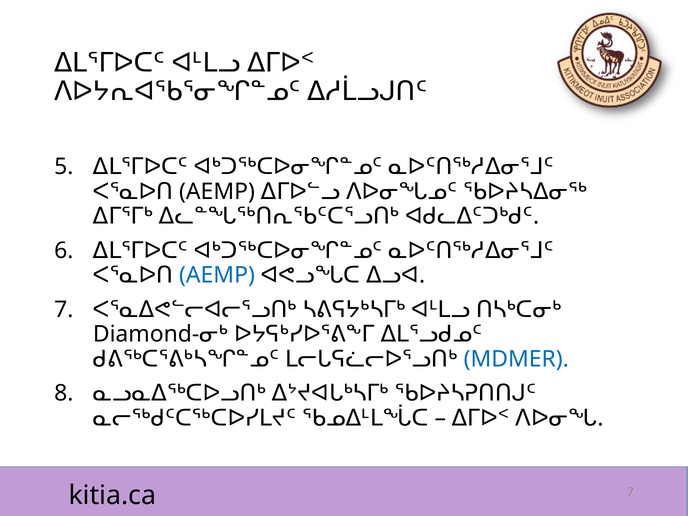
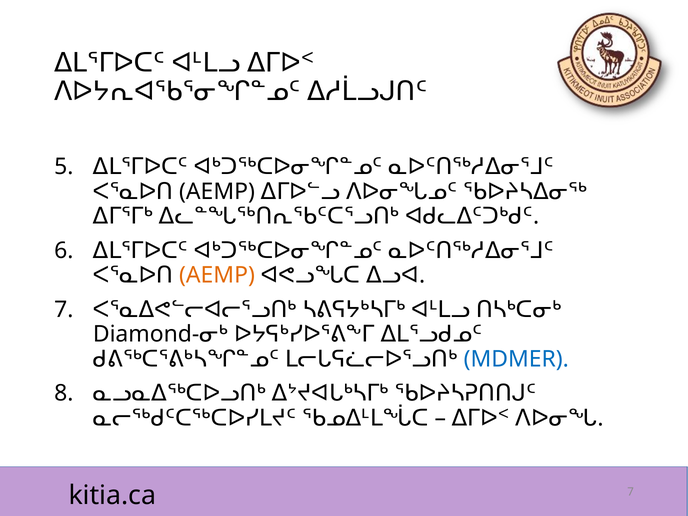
AEMP colour: blue -> orange (217, 275)
